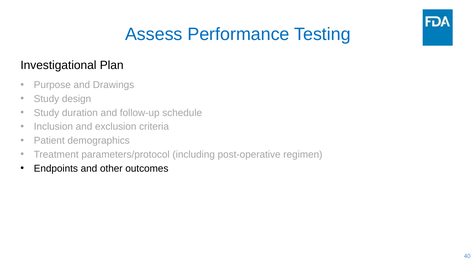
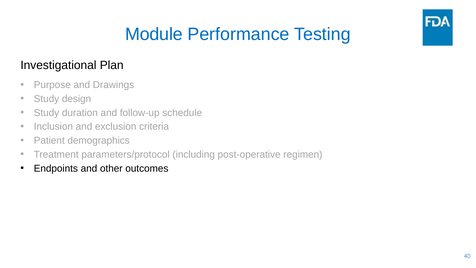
Assess: Assess -> Module (154, 34)
